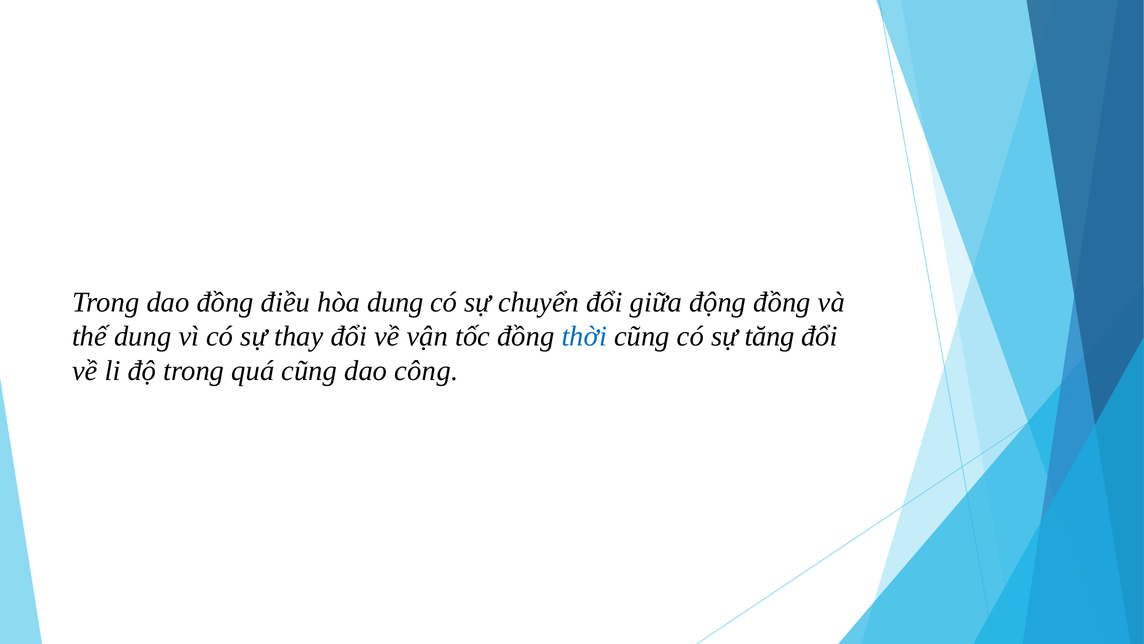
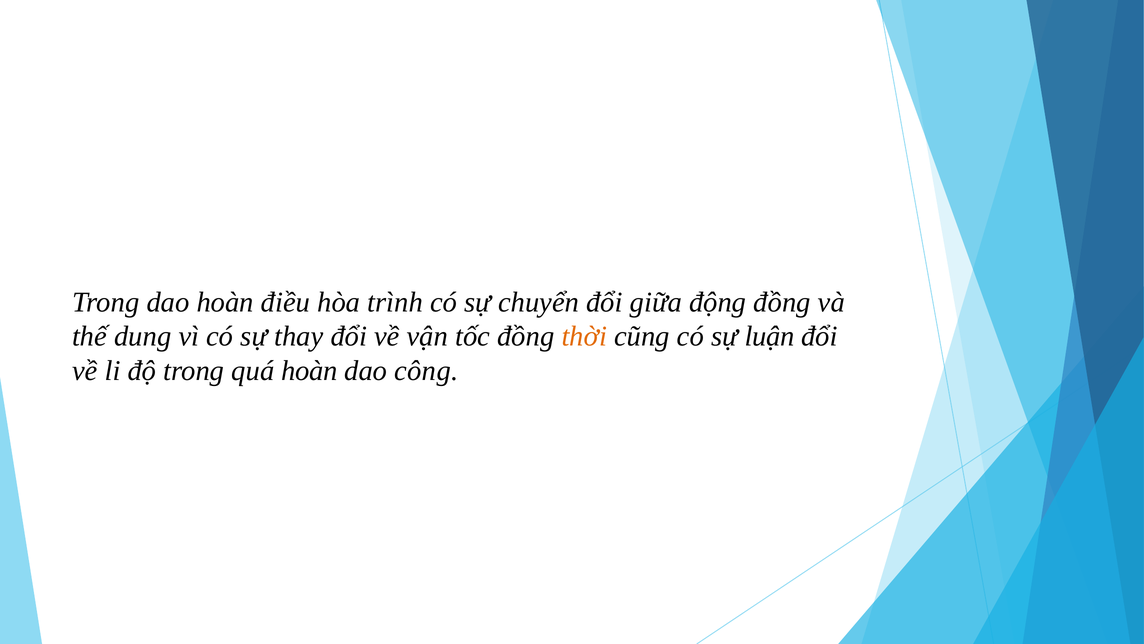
dao đồng: đồng -> hoàn (225, 302)
hòa dung: dung -> trình (395, 302)
thời colour: blue -> orange (584, 336)
tăng: tăng -> luận (770, 336)
quá cũng: cũng -> hoàn (309, 371)
